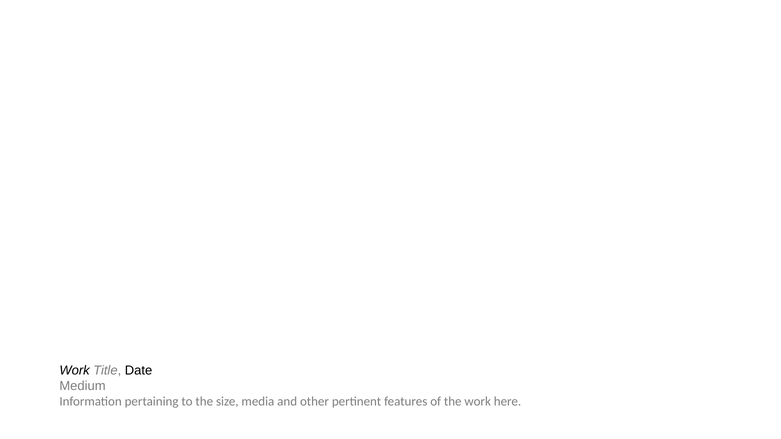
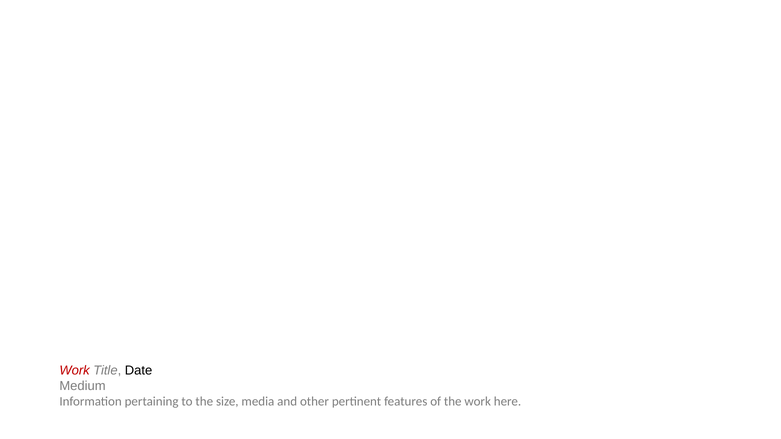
Work colour: black -> red (75, 371)
